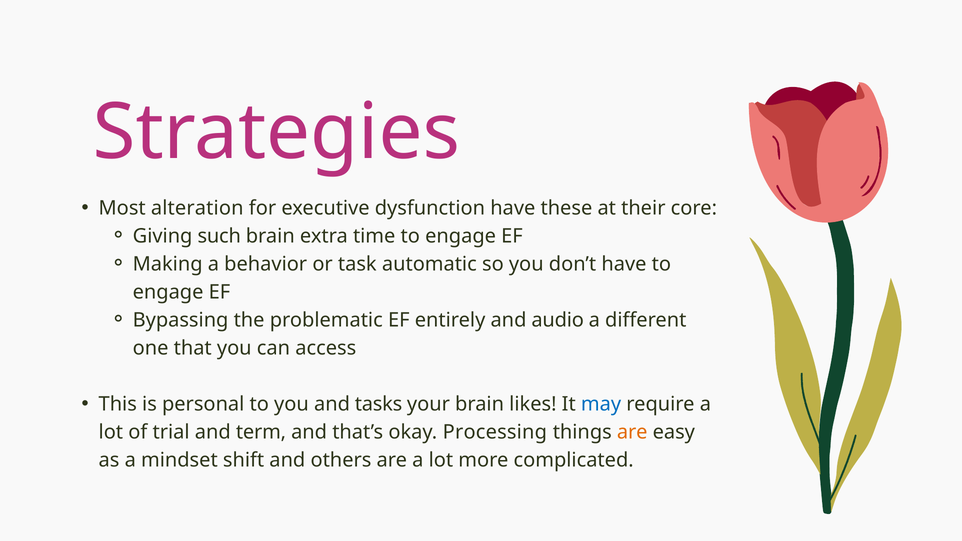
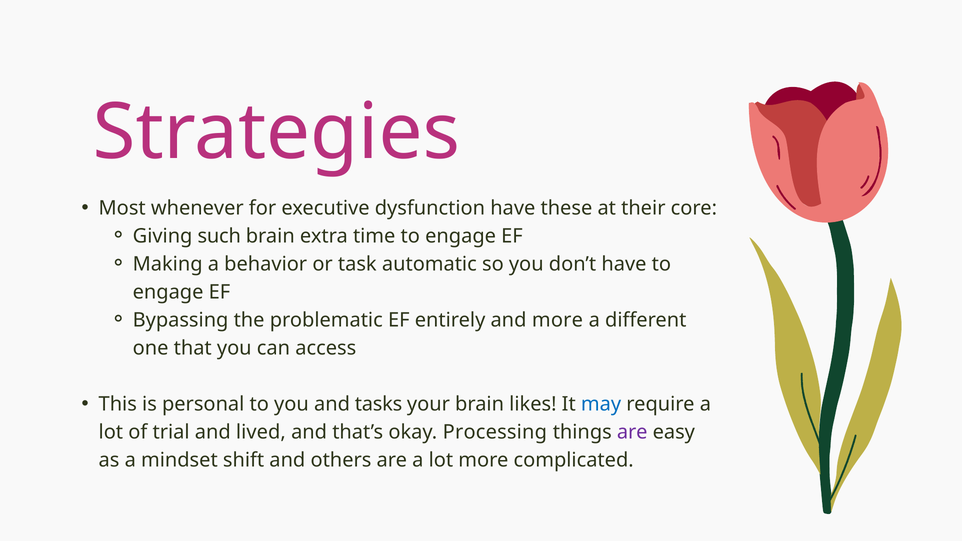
alteration: alteration -> whenever (197, 208)
and audio: audio -> more (557, 320)
term: term -> lived (261, 432)
are colour: orange -> purple (632, 432)
